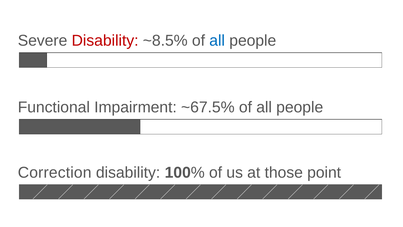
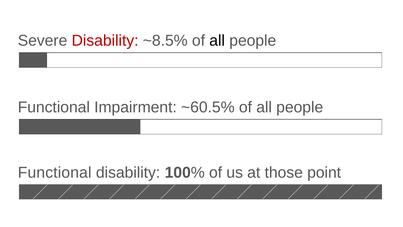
all colour: blue -> black (217, 41)
~67.5%: ~67.5% -> ~60.5% (208, 107)
Correction: Correction -> Functional (55, 172)
